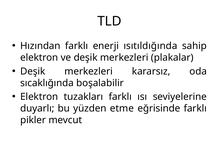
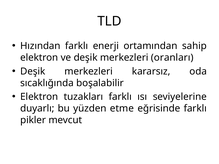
ısıtıldığında: ısıtıldığında -> ortamından (150, 46)
plakalar: plakalar -> oranları (172, 58)
